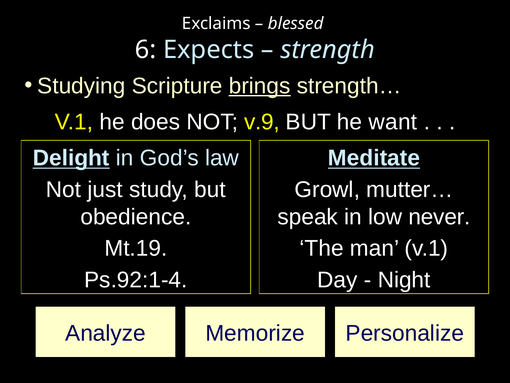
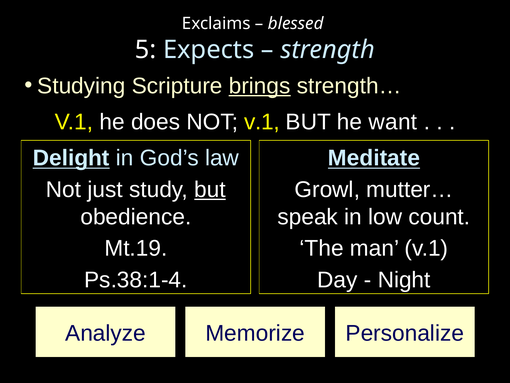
6: 6 -> 5 (146, 50)
NOT v.9: v.9 -> v.1 (262, 122)
but underline: none -> present (210, 189)
never: never -> count (439, 217)
Ps.92:1-4: Ps.92:1-4 -> Ps.38:1-4 (136, 280)
